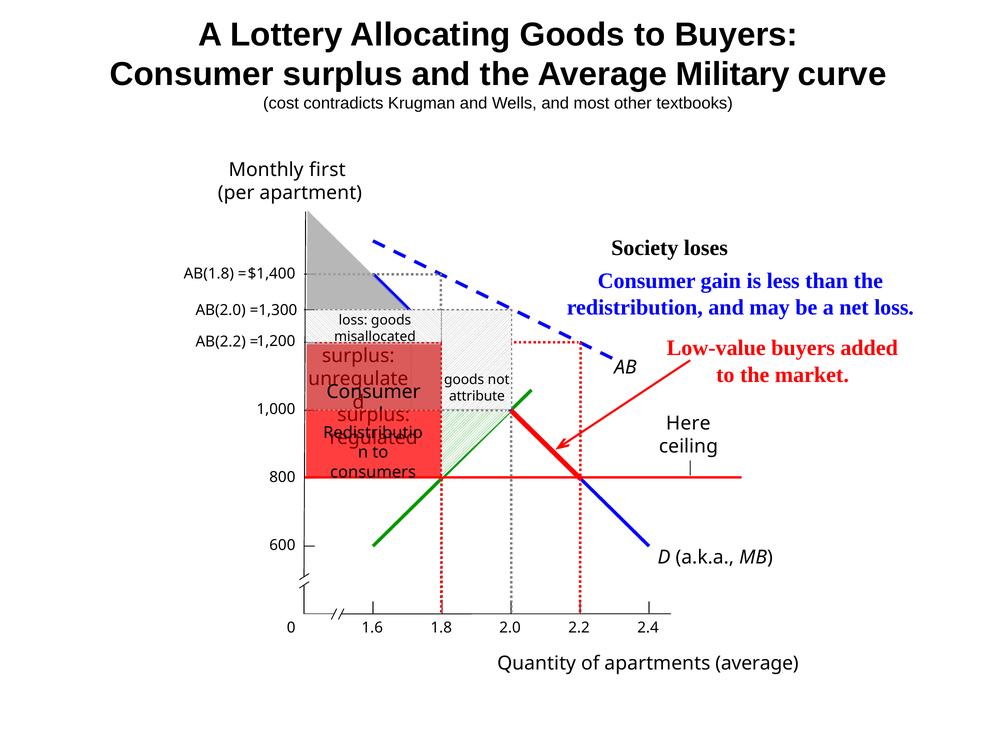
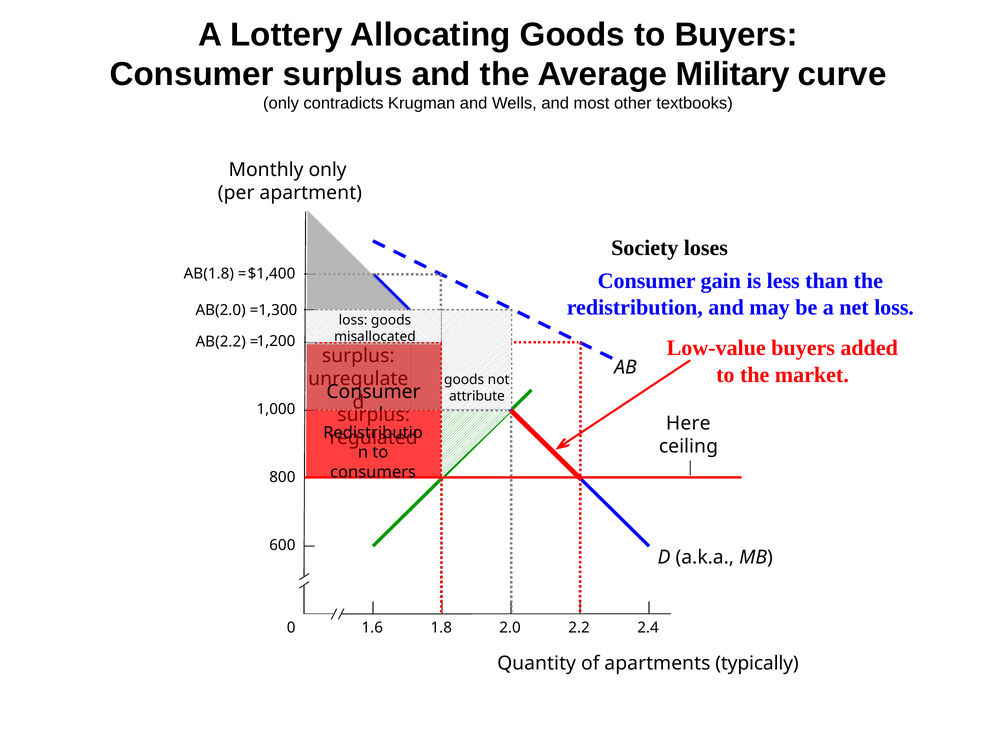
cost: cost -> only (281, 103)
Monthly first: first -> only (328, 170)
apartments average: average -> typically (757, 664)
